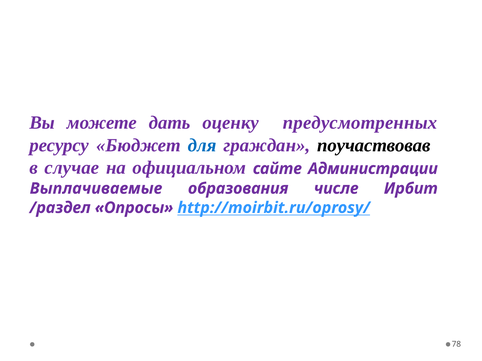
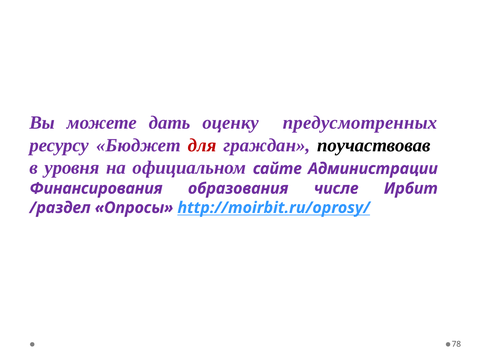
для colour: blue -> red (202, 145)
случае: случае -> уровня (72, 168)
Выплачиваемые: Выплачиваемые -> Финансирования (96, 189)
